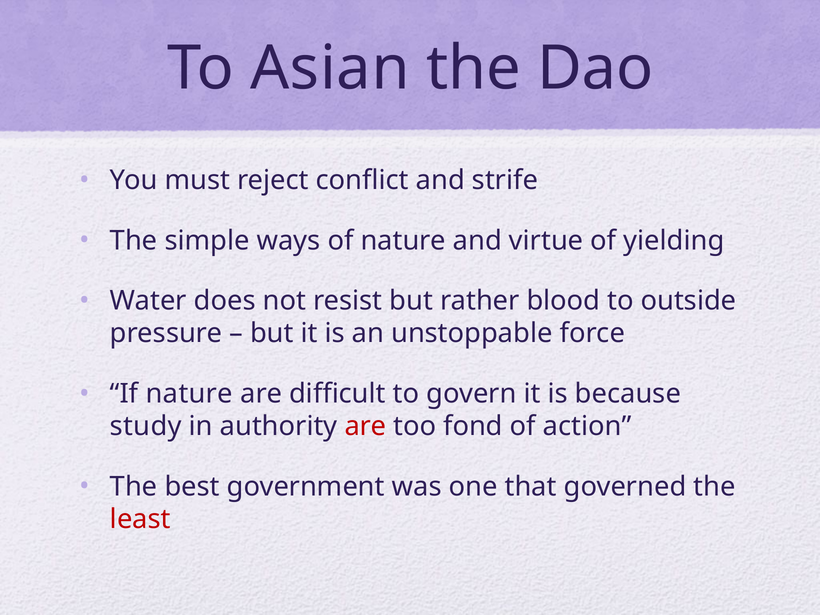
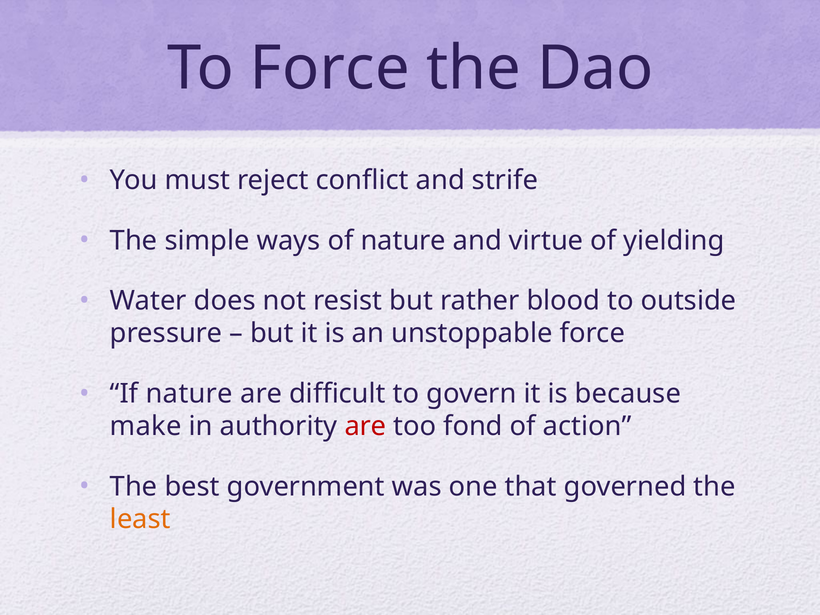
To Asian: Asian -> Force (330, 68)
study: study -> make (146, 426)
least colour: red -> orange (140, 519)
